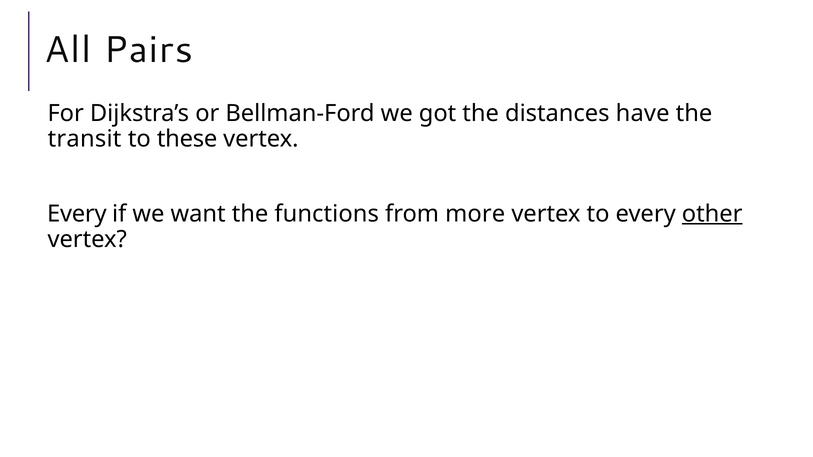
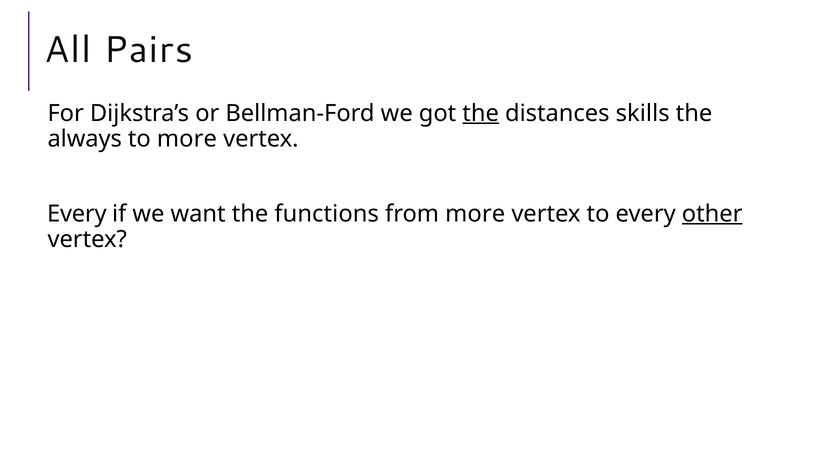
the underline: none -> present (481, 113)
have: have -> skills (643, 113)
transit: transit -> always (85, 139)
to these: these -> more (187, 139)
